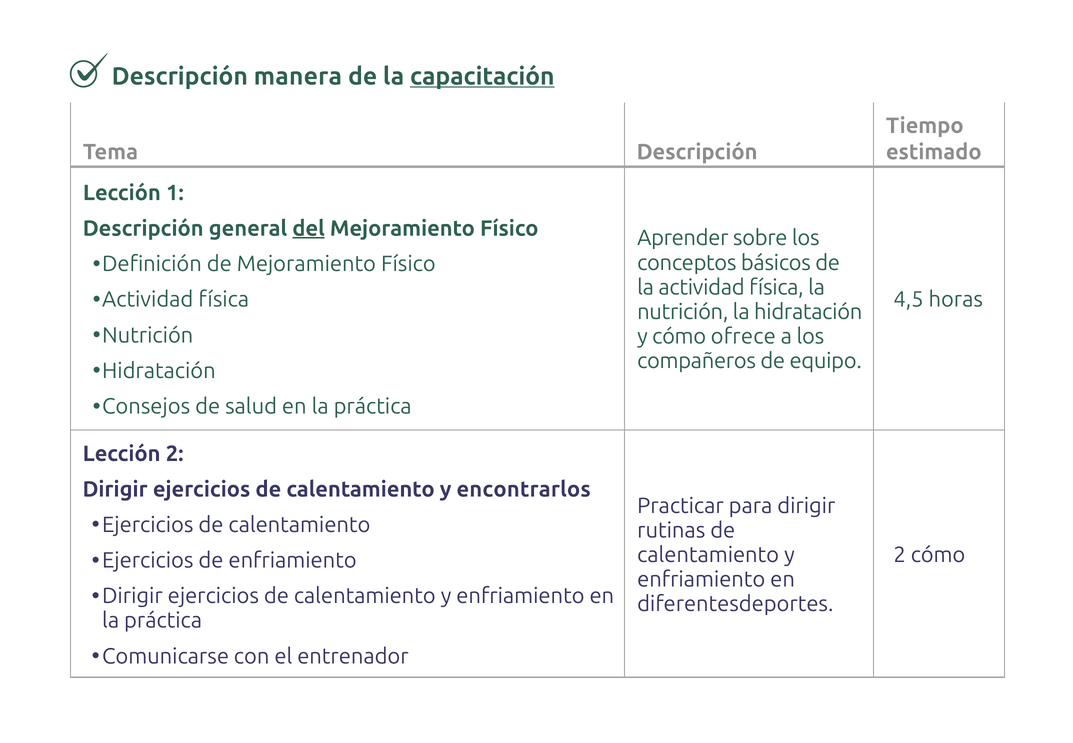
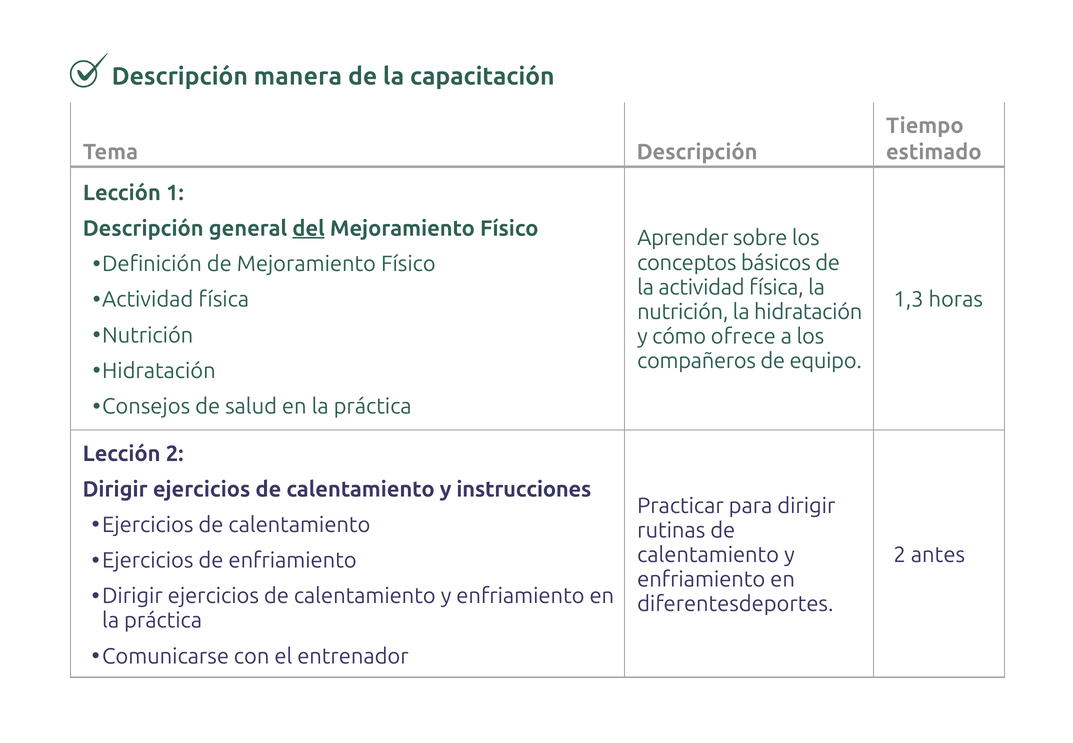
capacitación underline: present -> none (482, 76)
4,5: 4,5 -> 1,3 (908, 300)
encontrarlos: encontrarlos -> instrucciones (524, 489)
2 cómo: cómo -> antes (938, 555)
